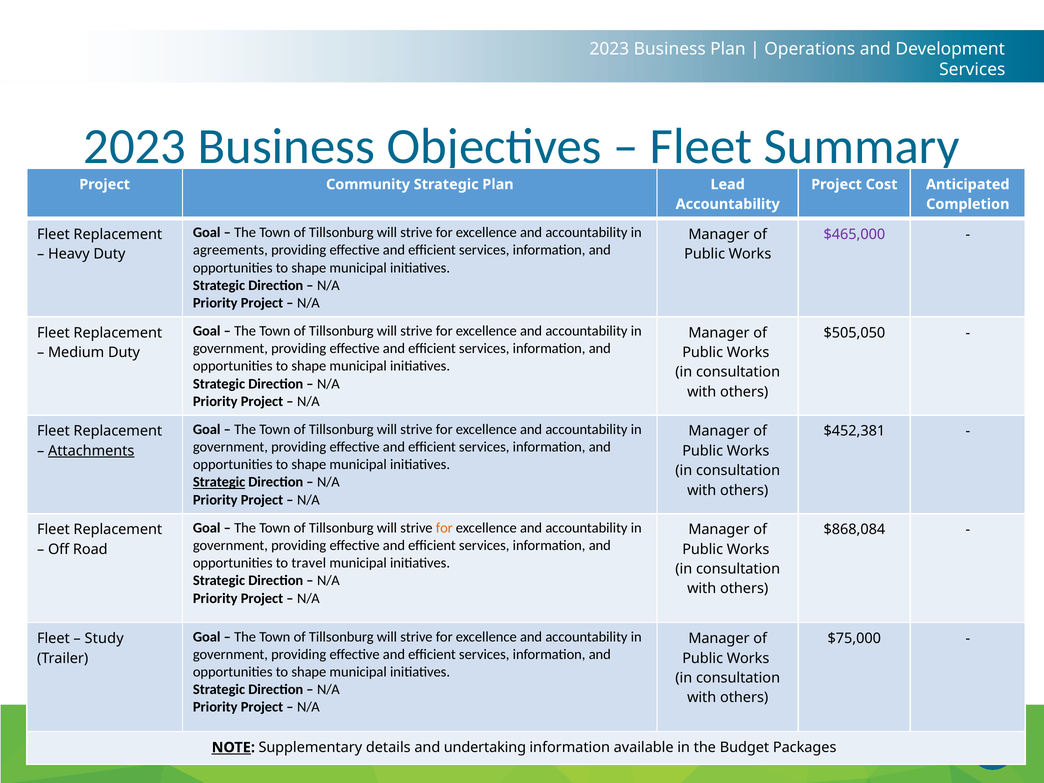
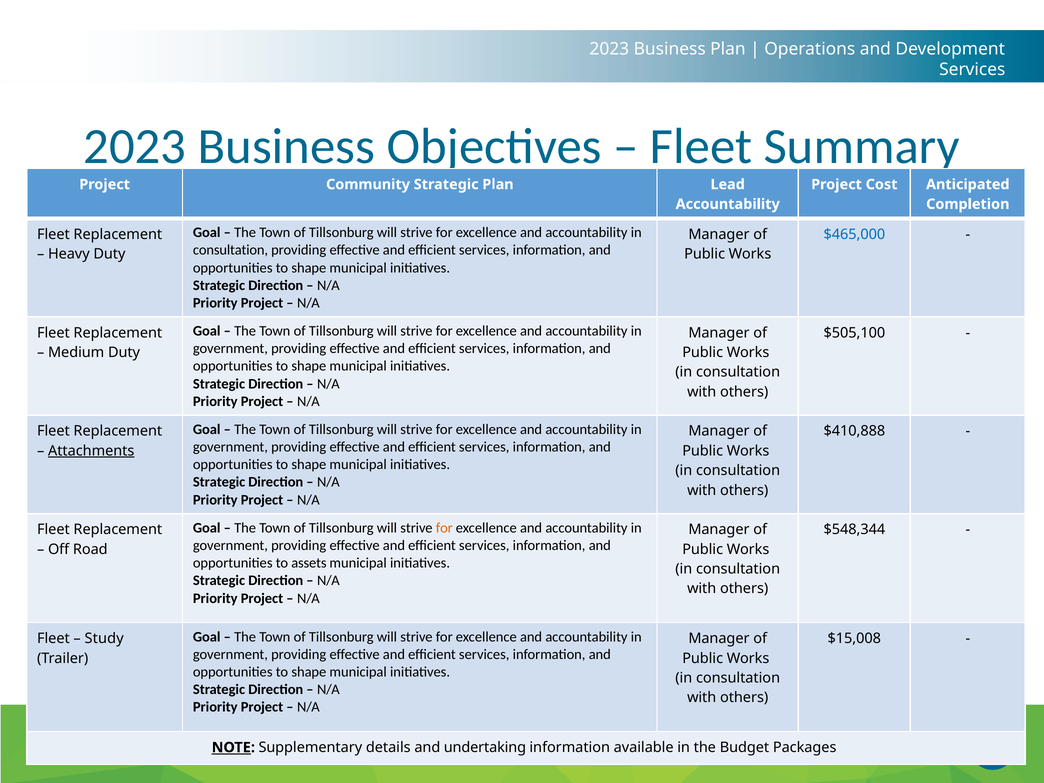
$465,000 colour: purple -> blue (854, 234)
agreements: agreements -> consultation (231, 250)
$505,050: $505,050 -> $505,100 (854, 333)
$452,381: $452,381 -> $410,888 (854, 431)
Strategic underline: present -> none (219, 482)
$868,084: $868,084 -> $548,344 (854, 530)
travel: travel -> assets (309, 563)
$75,000: $75,000 -> $15,008 (854, 639)
